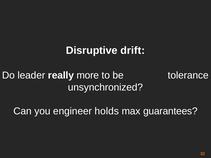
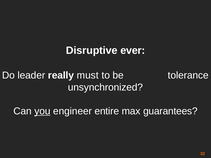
drift: drift -> ever (133, 51)
more: more -> must (88, 75)
you underline: none -> present (42, 111)
holds: holds -> entire (107, 111)
